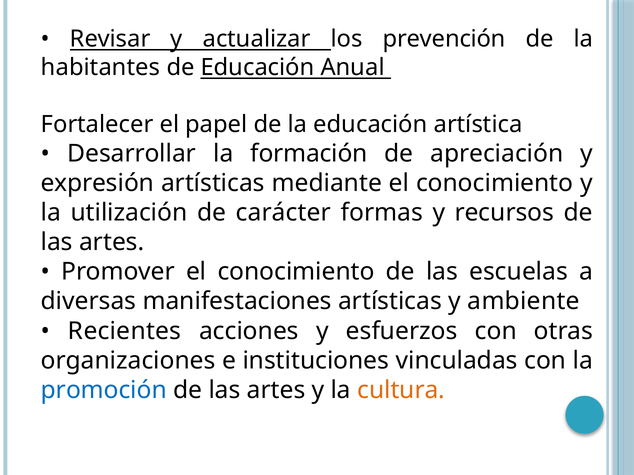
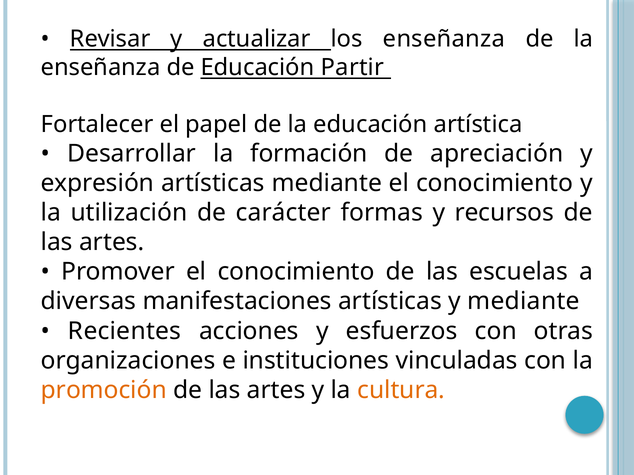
los prevención: prevención -> enseñanza (444, 39)
habitantes: habitantes -> enseñanza (101, 67)
Anual: Anual -> Partir (353, 67)
y ambiente: ambiente -> mediante (524, 302)
promoción colour: blue -> orange (104, 390)
